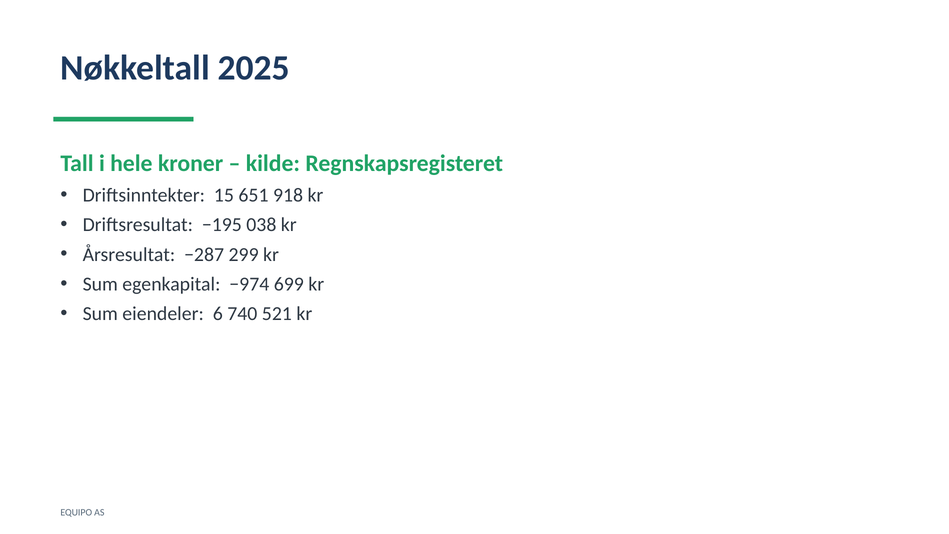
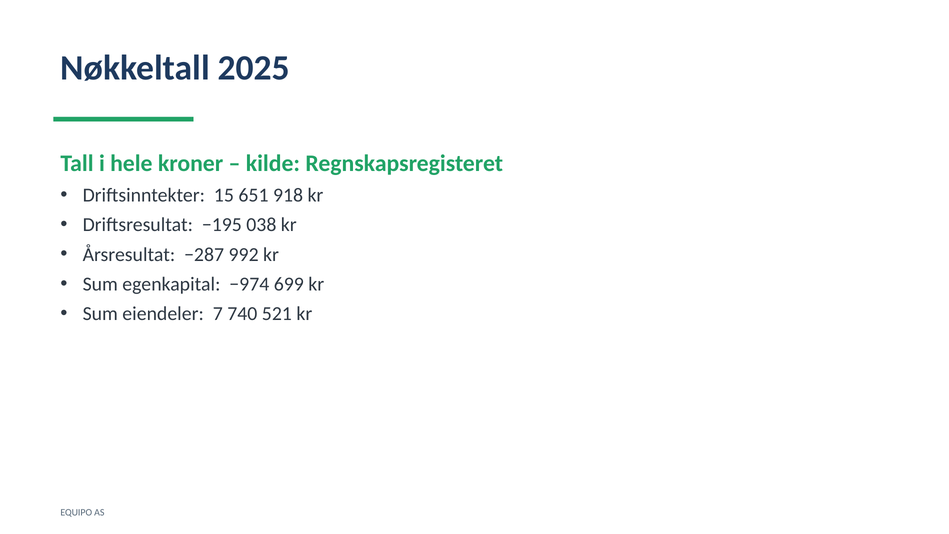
299: 299 -> 992 (244, 254)
6: 6 -> 7 (218, 314)
